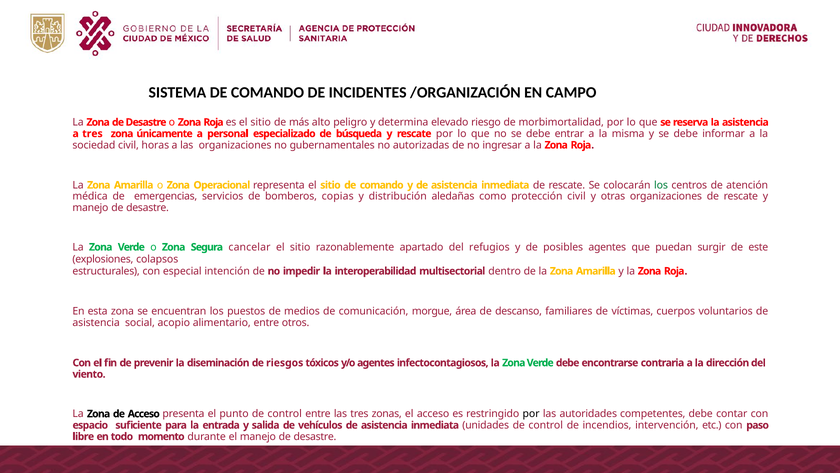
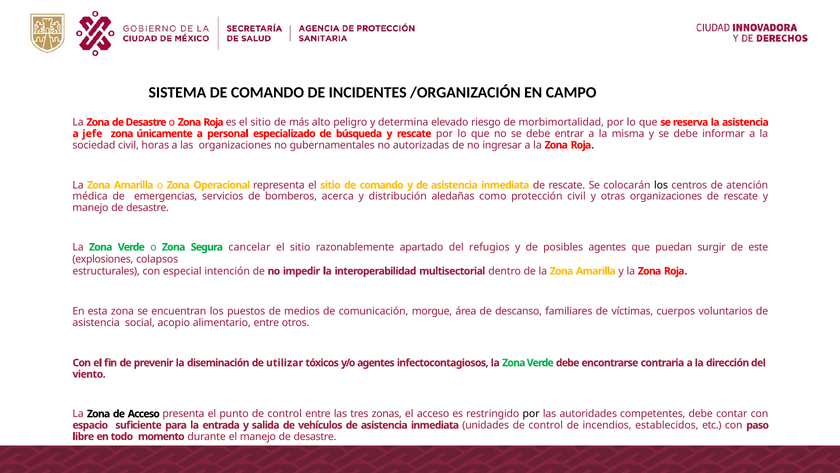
a tres: tres -> jefe (92, 134)
los colour: green -> black (661, 185)
copias: copias -> acerca (338, 196)
riesgos: riesgos -> utilizar (285, 362)
intervención: intervención -> establecidos (667, 425)
